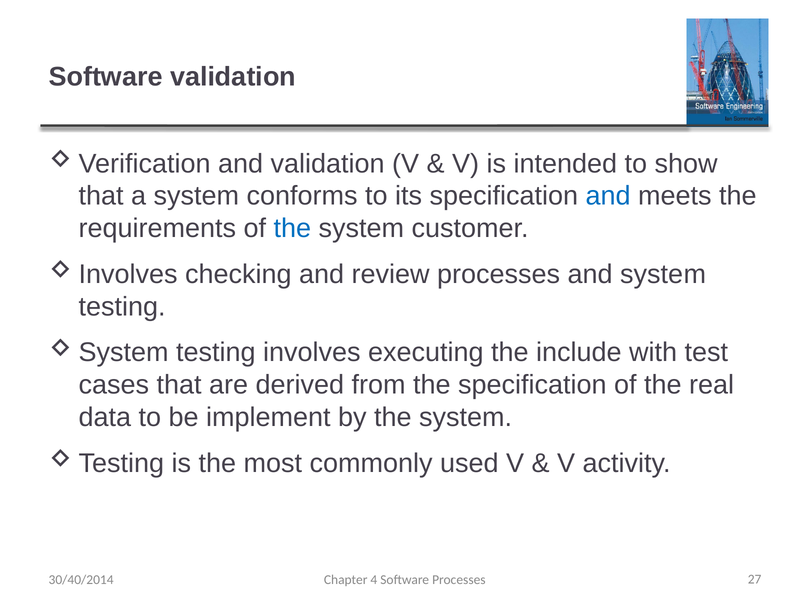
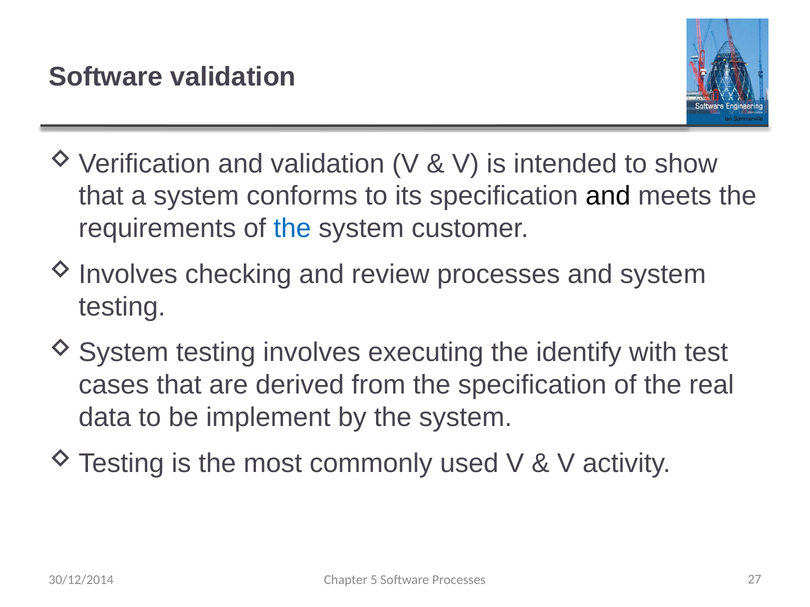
and colour: blue -> black (608, 196)
include: include -> identify (579, 353)
30/40/2014: 30/40/2014 -> 30/12/2014 (81, 580)
4: 4 -> 5 (374, 580)
